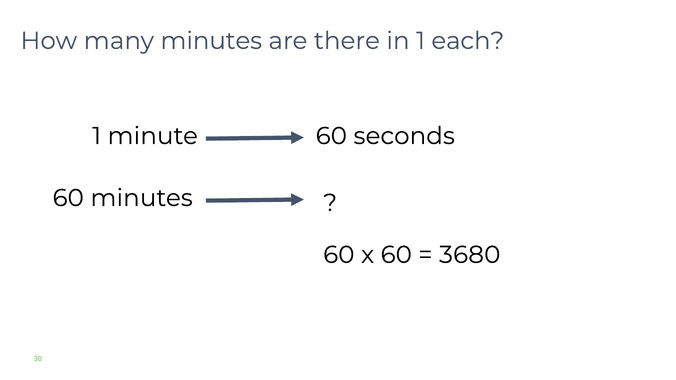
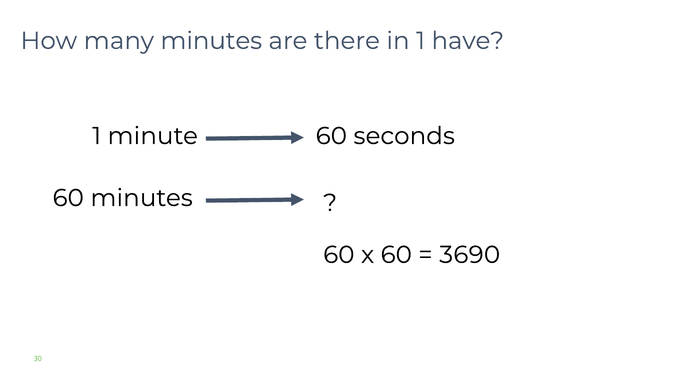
each: each -> have (468, 41)
3680: 3680 -> 3690 (470, 255)
